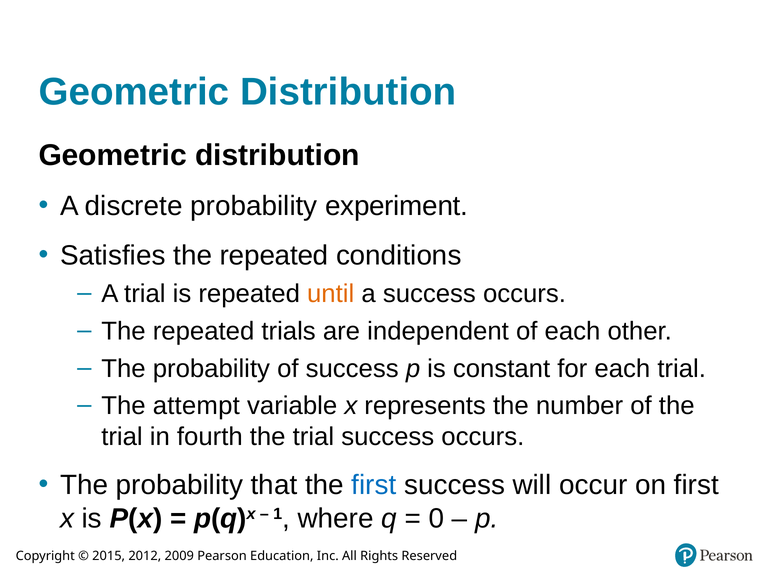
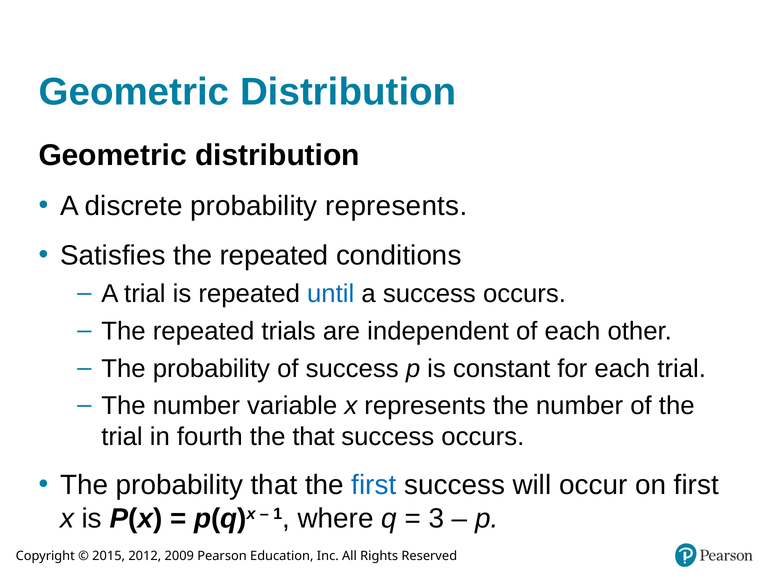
probability experiment: experiment -> represents (396, 206)
until colour: orange -> blue (331, 294)
attempt: attempt -> number (196, 406)
trial: trial -> that (314, 437)
0: 0 -> 3 (436, 519)
